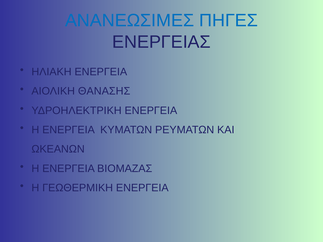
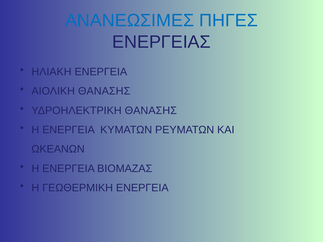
ΥΔΡΟΗΛΕΚΤΡΙΚΗ ΕΝΕΡΓEΙΑ: ΕΝΕΡΓEΙΑ -> ΘΑΝΑΣΗΣ (151, 111)
